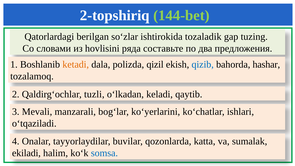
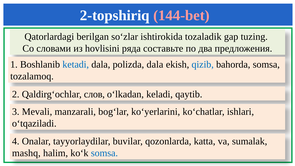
144-bet colour: light green -> pink (181, 16)
ketadi colour: orange -> blue (76, 65)
polizda qizil: qizil -> dala (155, 65)
bahorda hashar: hashar -> somsa (266, 65)
tuzli: tuzli -> слов (94, 94)
ekiladi: ekiladi -> mashq (26, 153)
